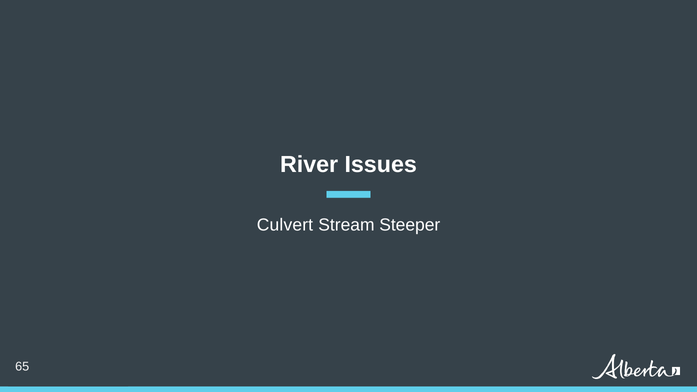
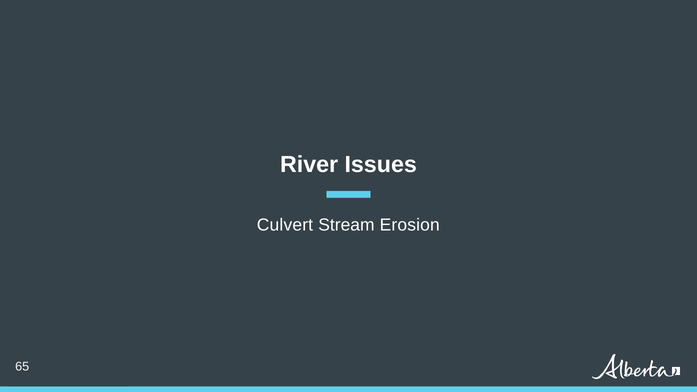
Steeper: Steeper -> Erosion (410, 225)
